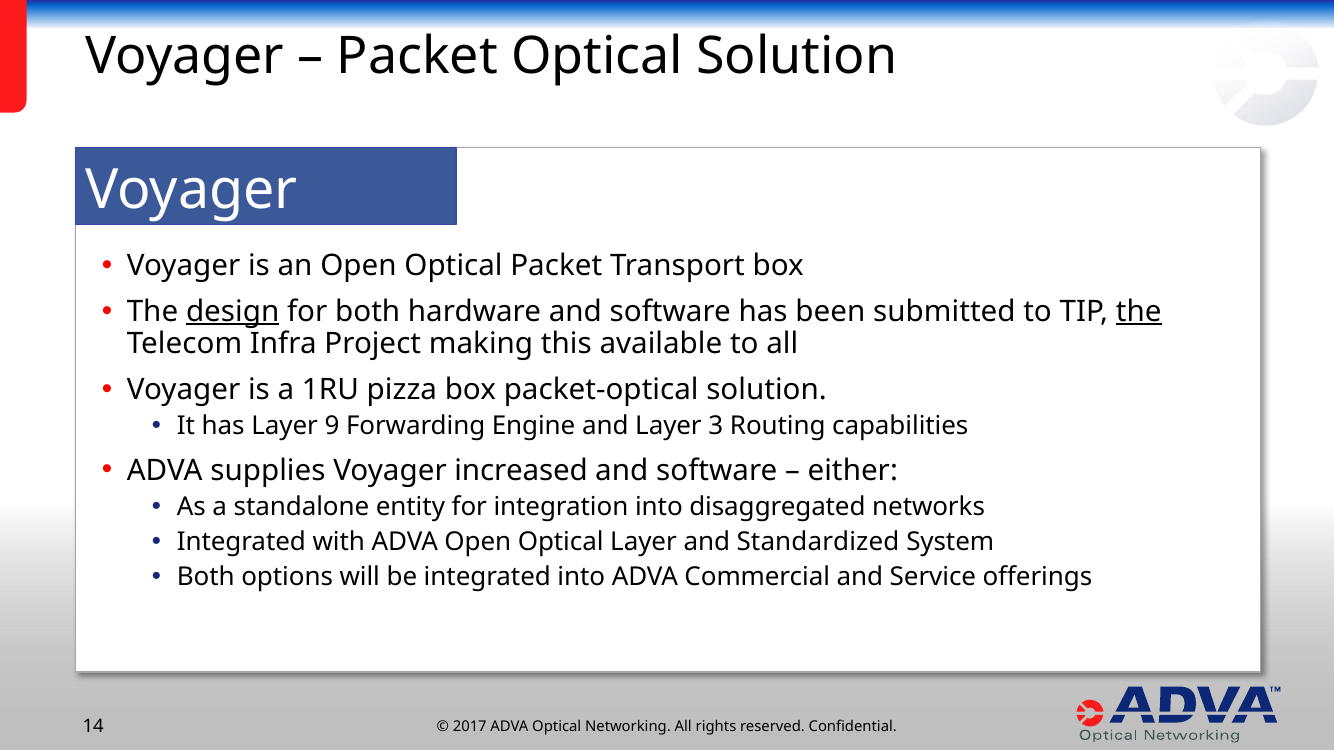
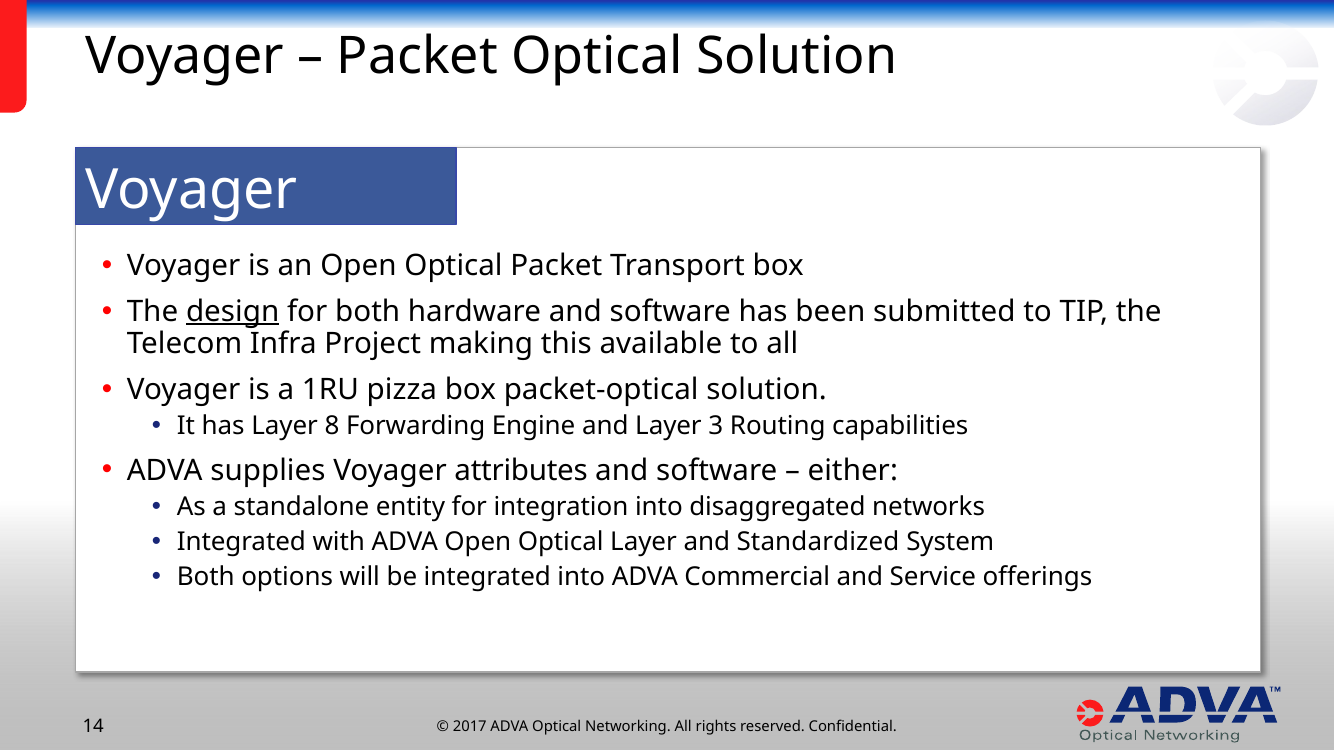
the underline: present -> none (1139, 312)
9: 9 -> 8 (332, 427)
increased: increased -> attributes (521, 471)
